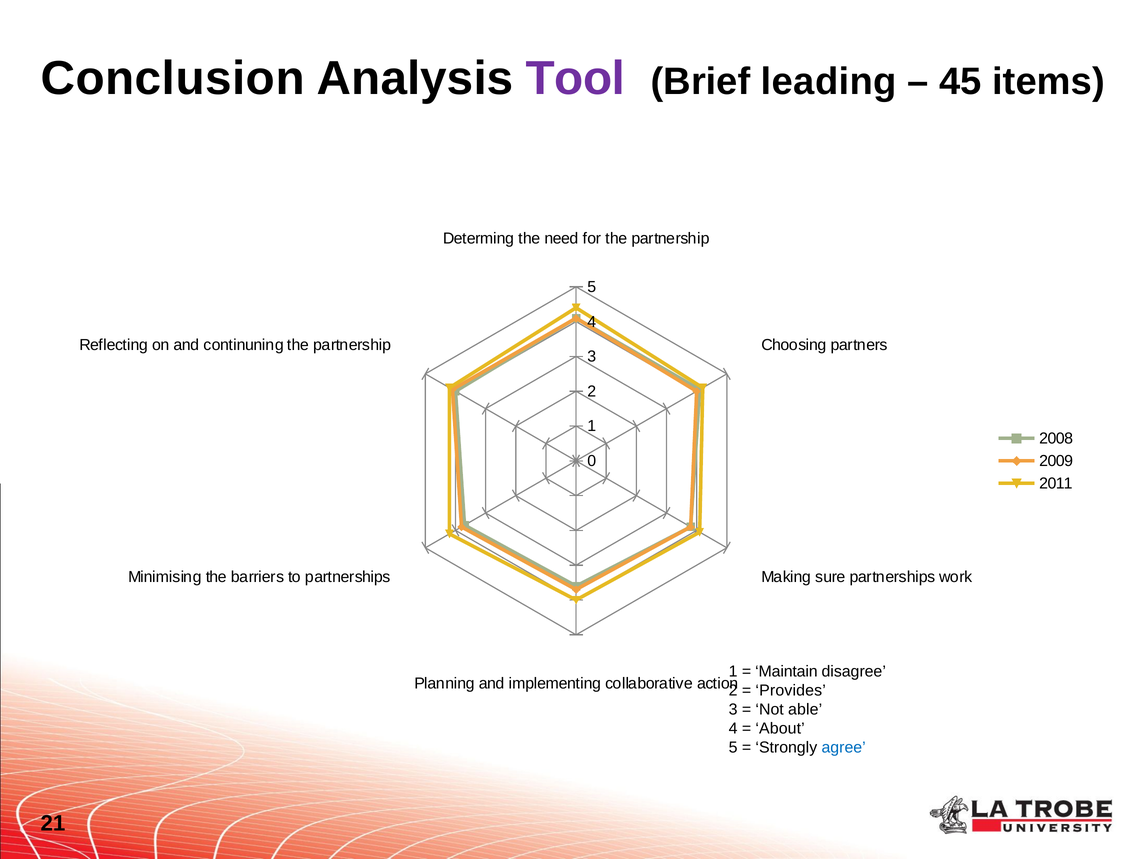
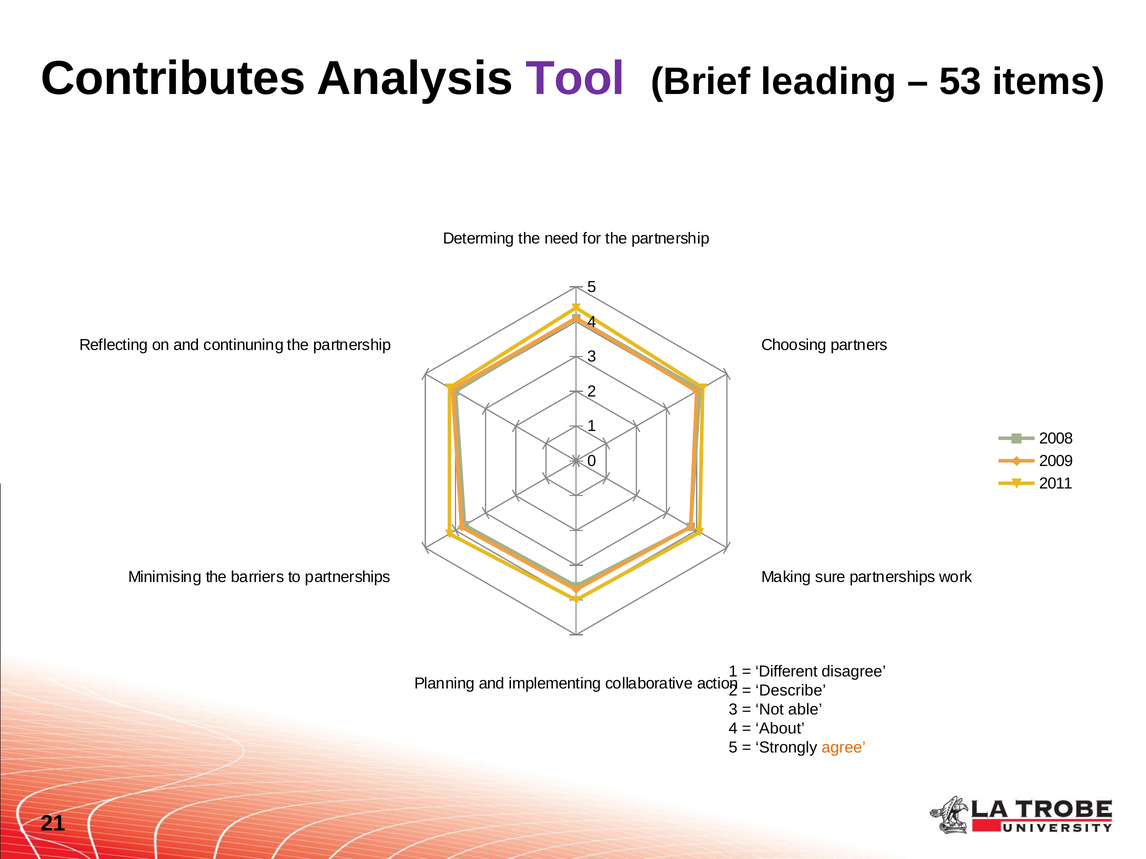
Conclusion: Conclusion -> Contributes (173, 79)
45: 45 -> 53 (960, 82)
Maintain: Maintain -> Different (786, 672)
Provides: Provides -> Describe (791, 691)
agree colour: blue -> orange (844, 748)
